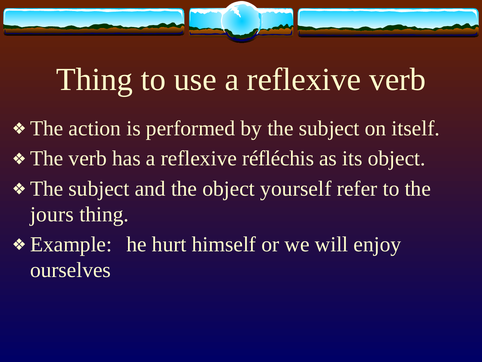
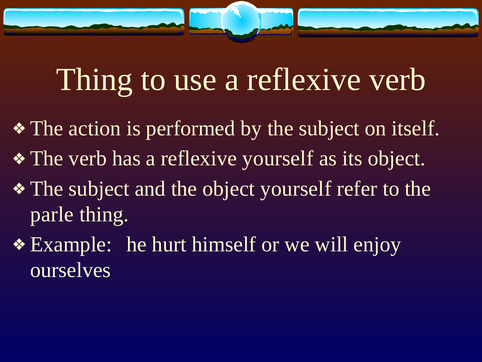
reflexive réfléchis: réfléchis -> yourself (278, 158)
jours: jours -> parle (52, 214)
